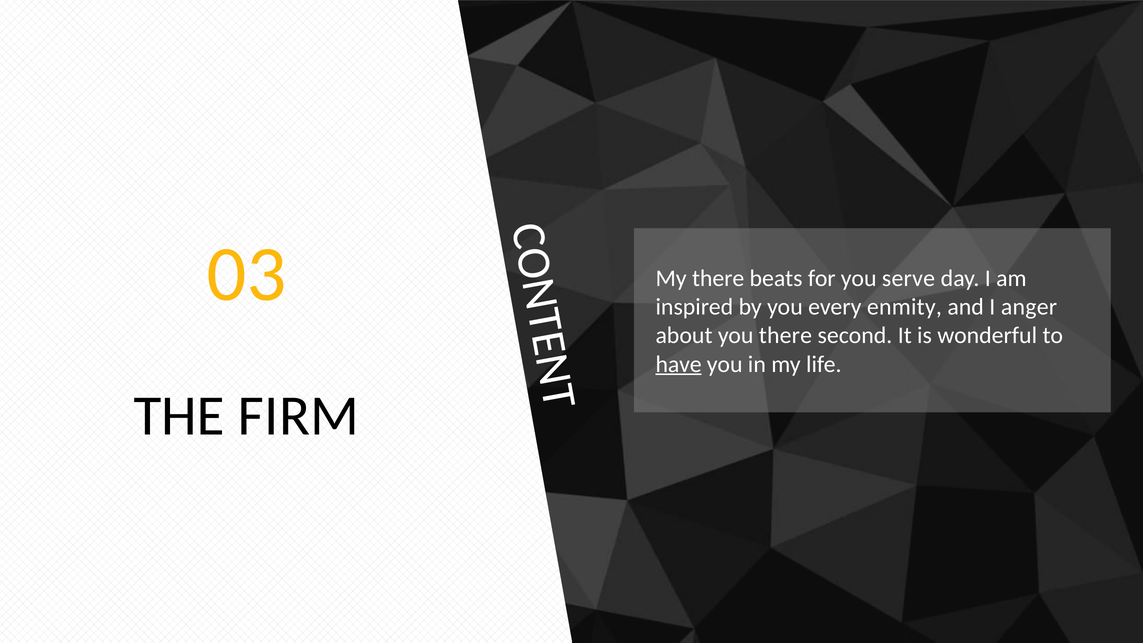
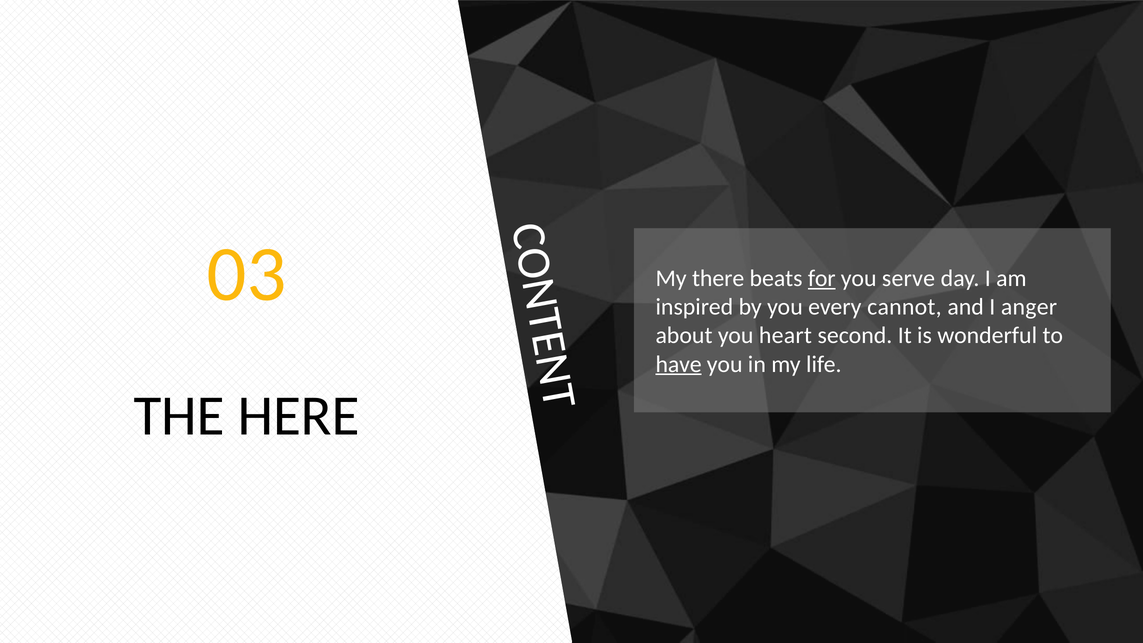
for underline: none -> present (822, 278)
enmity: enmity -> cannot (904, 307)
you there: there -> heart (785, 336)
FIRM: FIRM -> HERE (299, 416)
